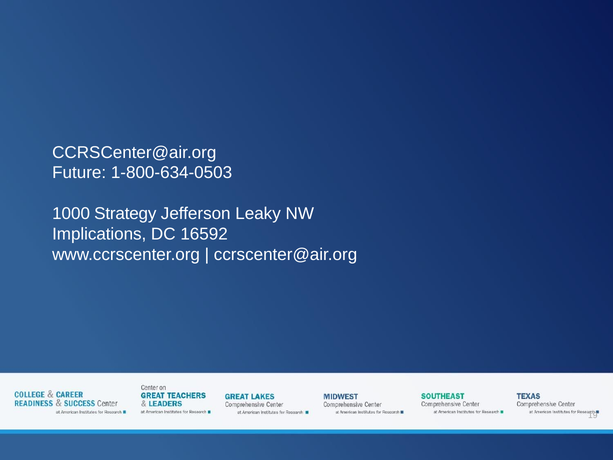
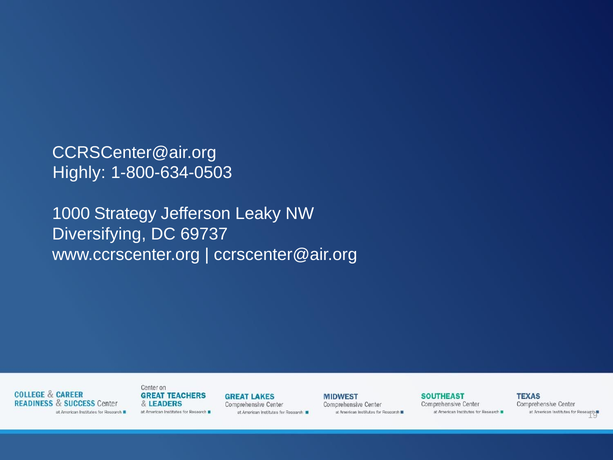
Future: Future -> Highly (79, 173)
Implications: Implications -> Diversifying (99, 234)
16592: 16592 -> 69737 (204, 234)
